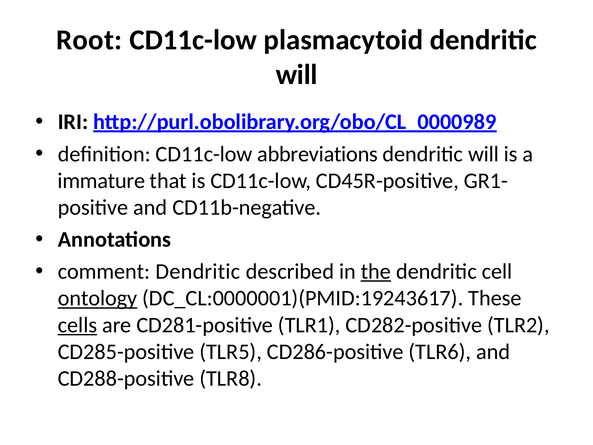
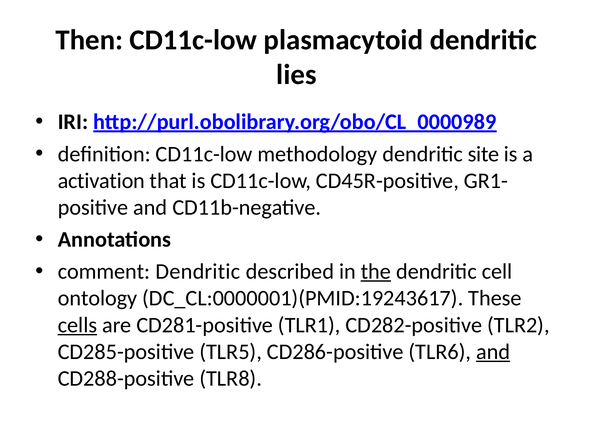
Root: Root -> Then (89, 40)
will: will -> lies (296, 75)
abbreviations: abbreviations -> methodology (317, 154)
will: will -> site (484, 154)
immature: immature -> activation (101, 181)
ontology underline: present -> none (98, 298)
and underline: none -> present (493, 352)
